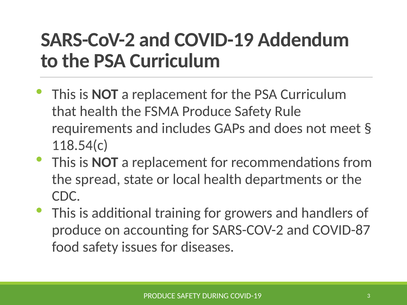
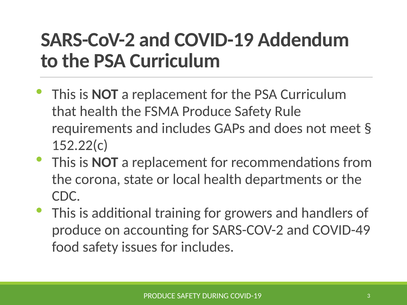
118.54(c: 118.54(c -> 152.22(c (80, 145)
spread: spread -> corona (98, 179)
COVID-87: COVID-87 -> COVID-49 (341, 230)
for diseases: diseases -> includes (207, 247)
